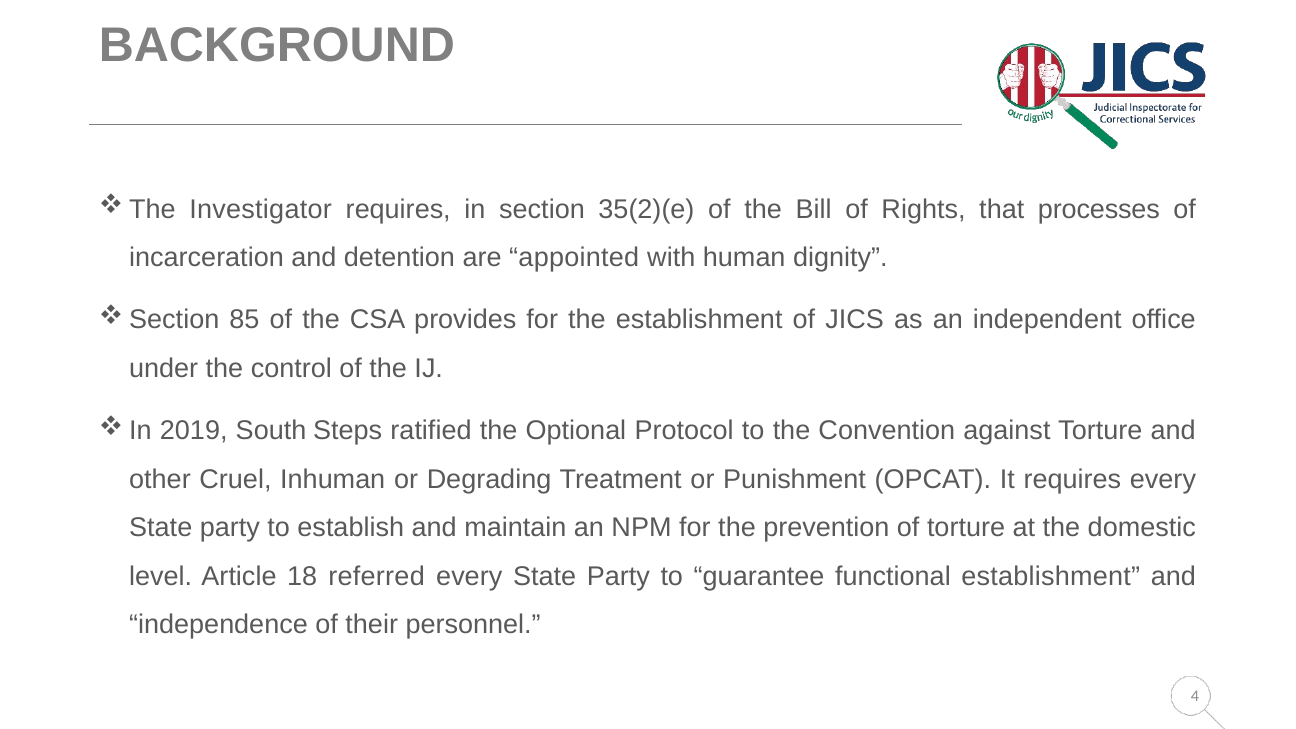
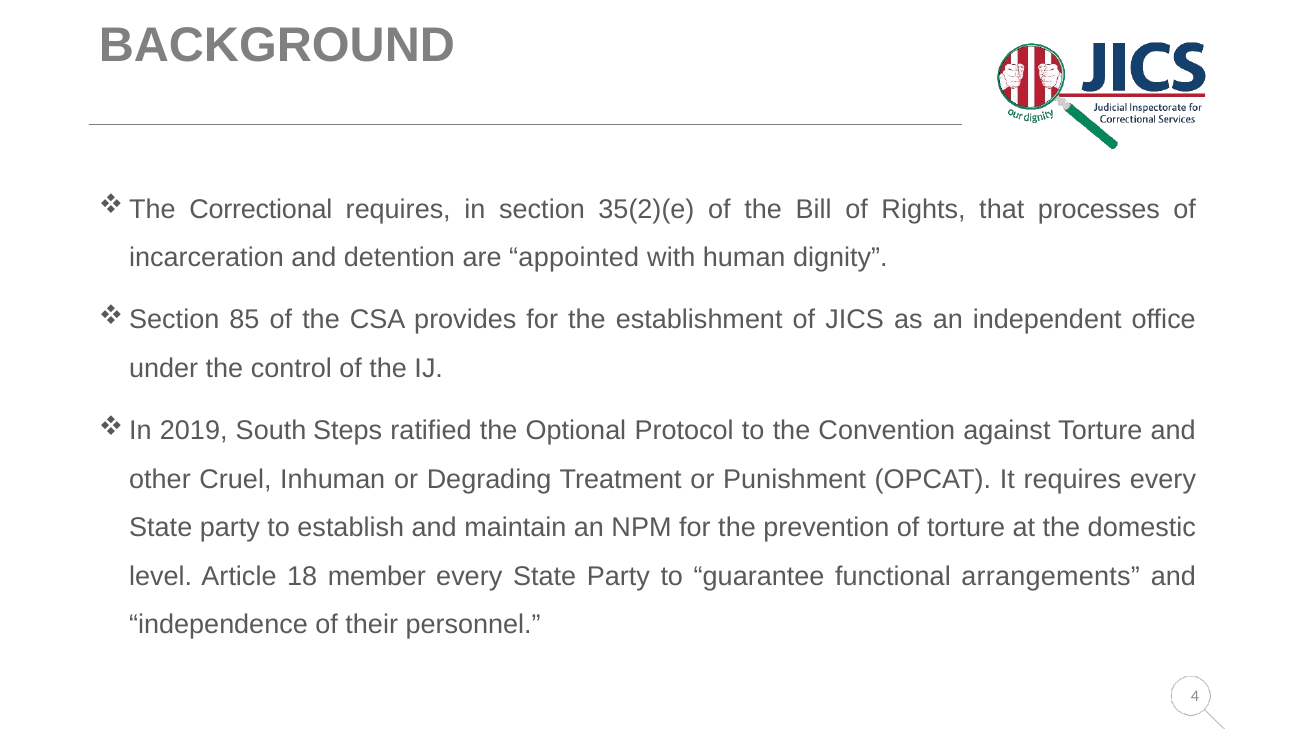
Investigator: Investigator -> Correctional (261, 209)
referred: referred -> member (377, 576)
functional establishment: establishment -> arrangements (1051, 576)
